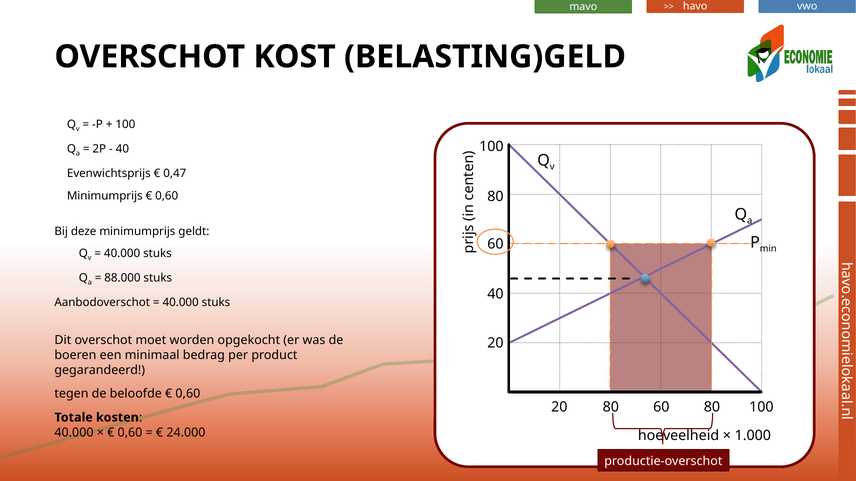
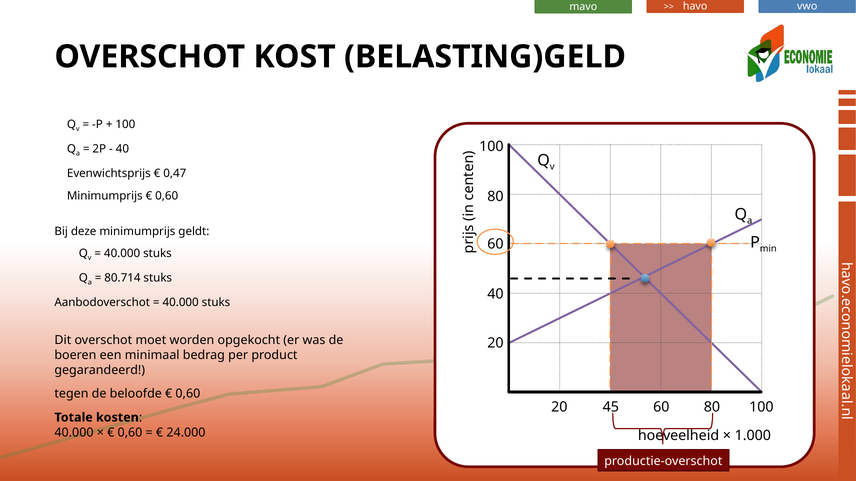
88.000: 88.000 -> 80.714 (122, 278)
20 80: 80 -> 45 (611, 407)
